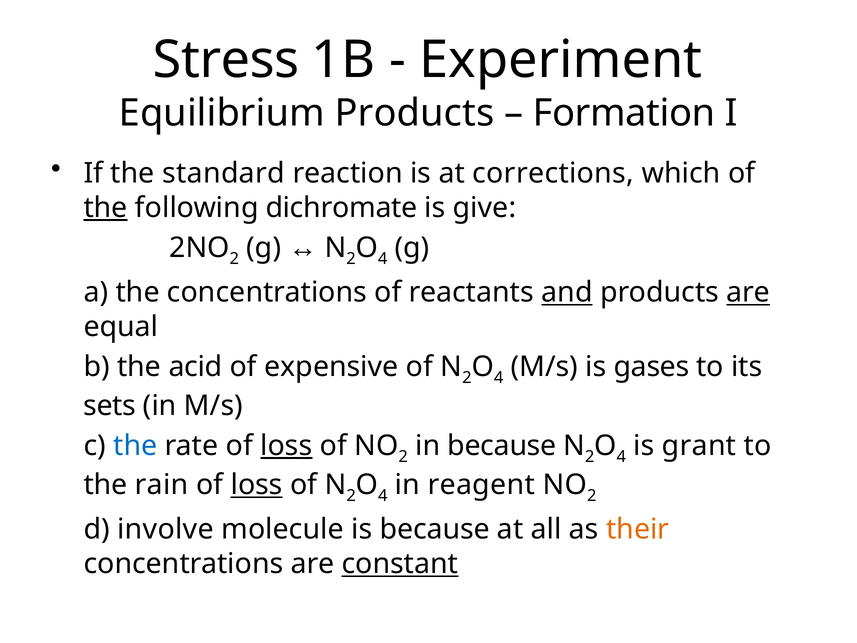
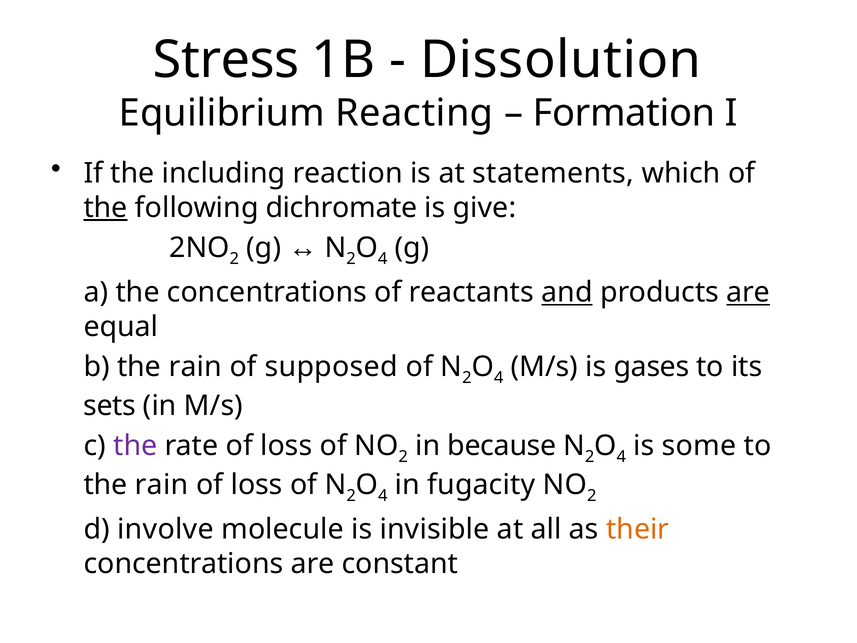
Experiment: Experiment -> Dissolution (561, 60)
Equilibrium Products: Products -> Reacting (414, 113)
standard: standard -> including (224, 173)
corrections: corrections -> statements (553, 173)
b the acid: acid -> rain (195, 367)
expensive: expensive -> supposed (331, 367)
the colour: blue -> purple (135, 446)
loss underline: present -> none (286, 446)
grant: grant -> some (699, 446)
loss underline: present -> none (257, 485)
reagent: reagent -> fugacity (481, 485)
is because: because -> invisible (435, 529)
constant underline: present -> none (400, 564)
